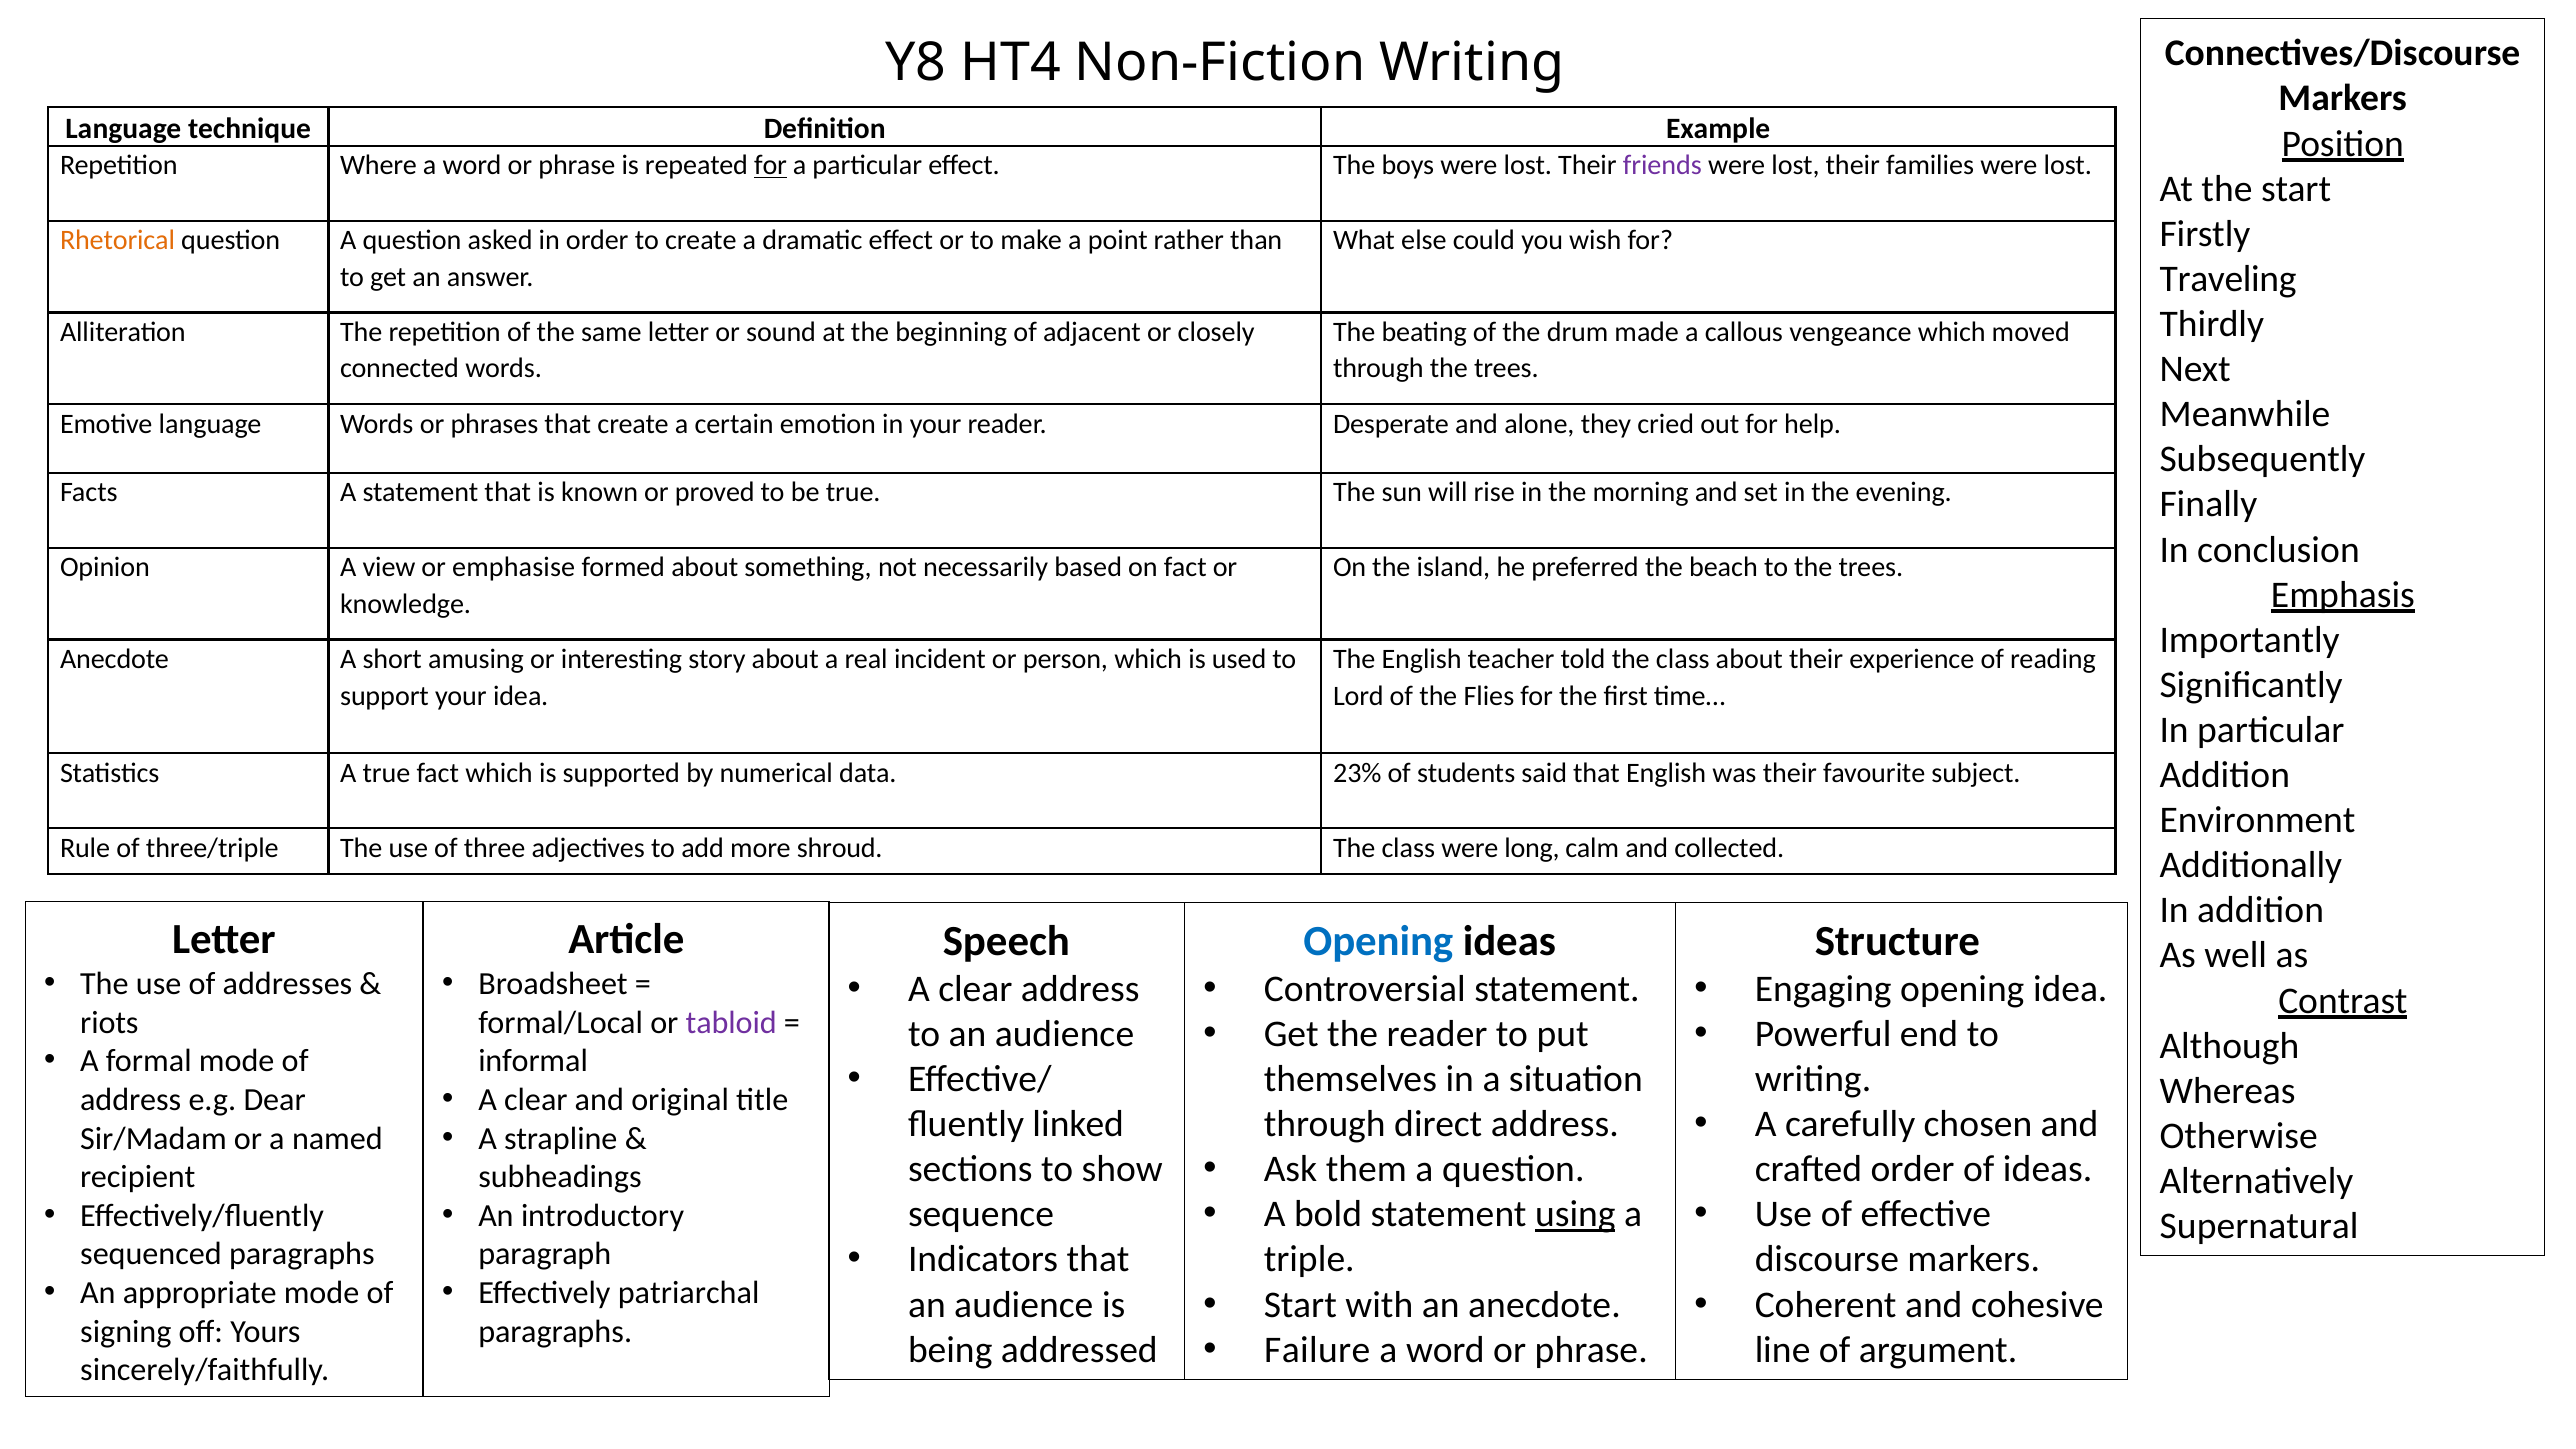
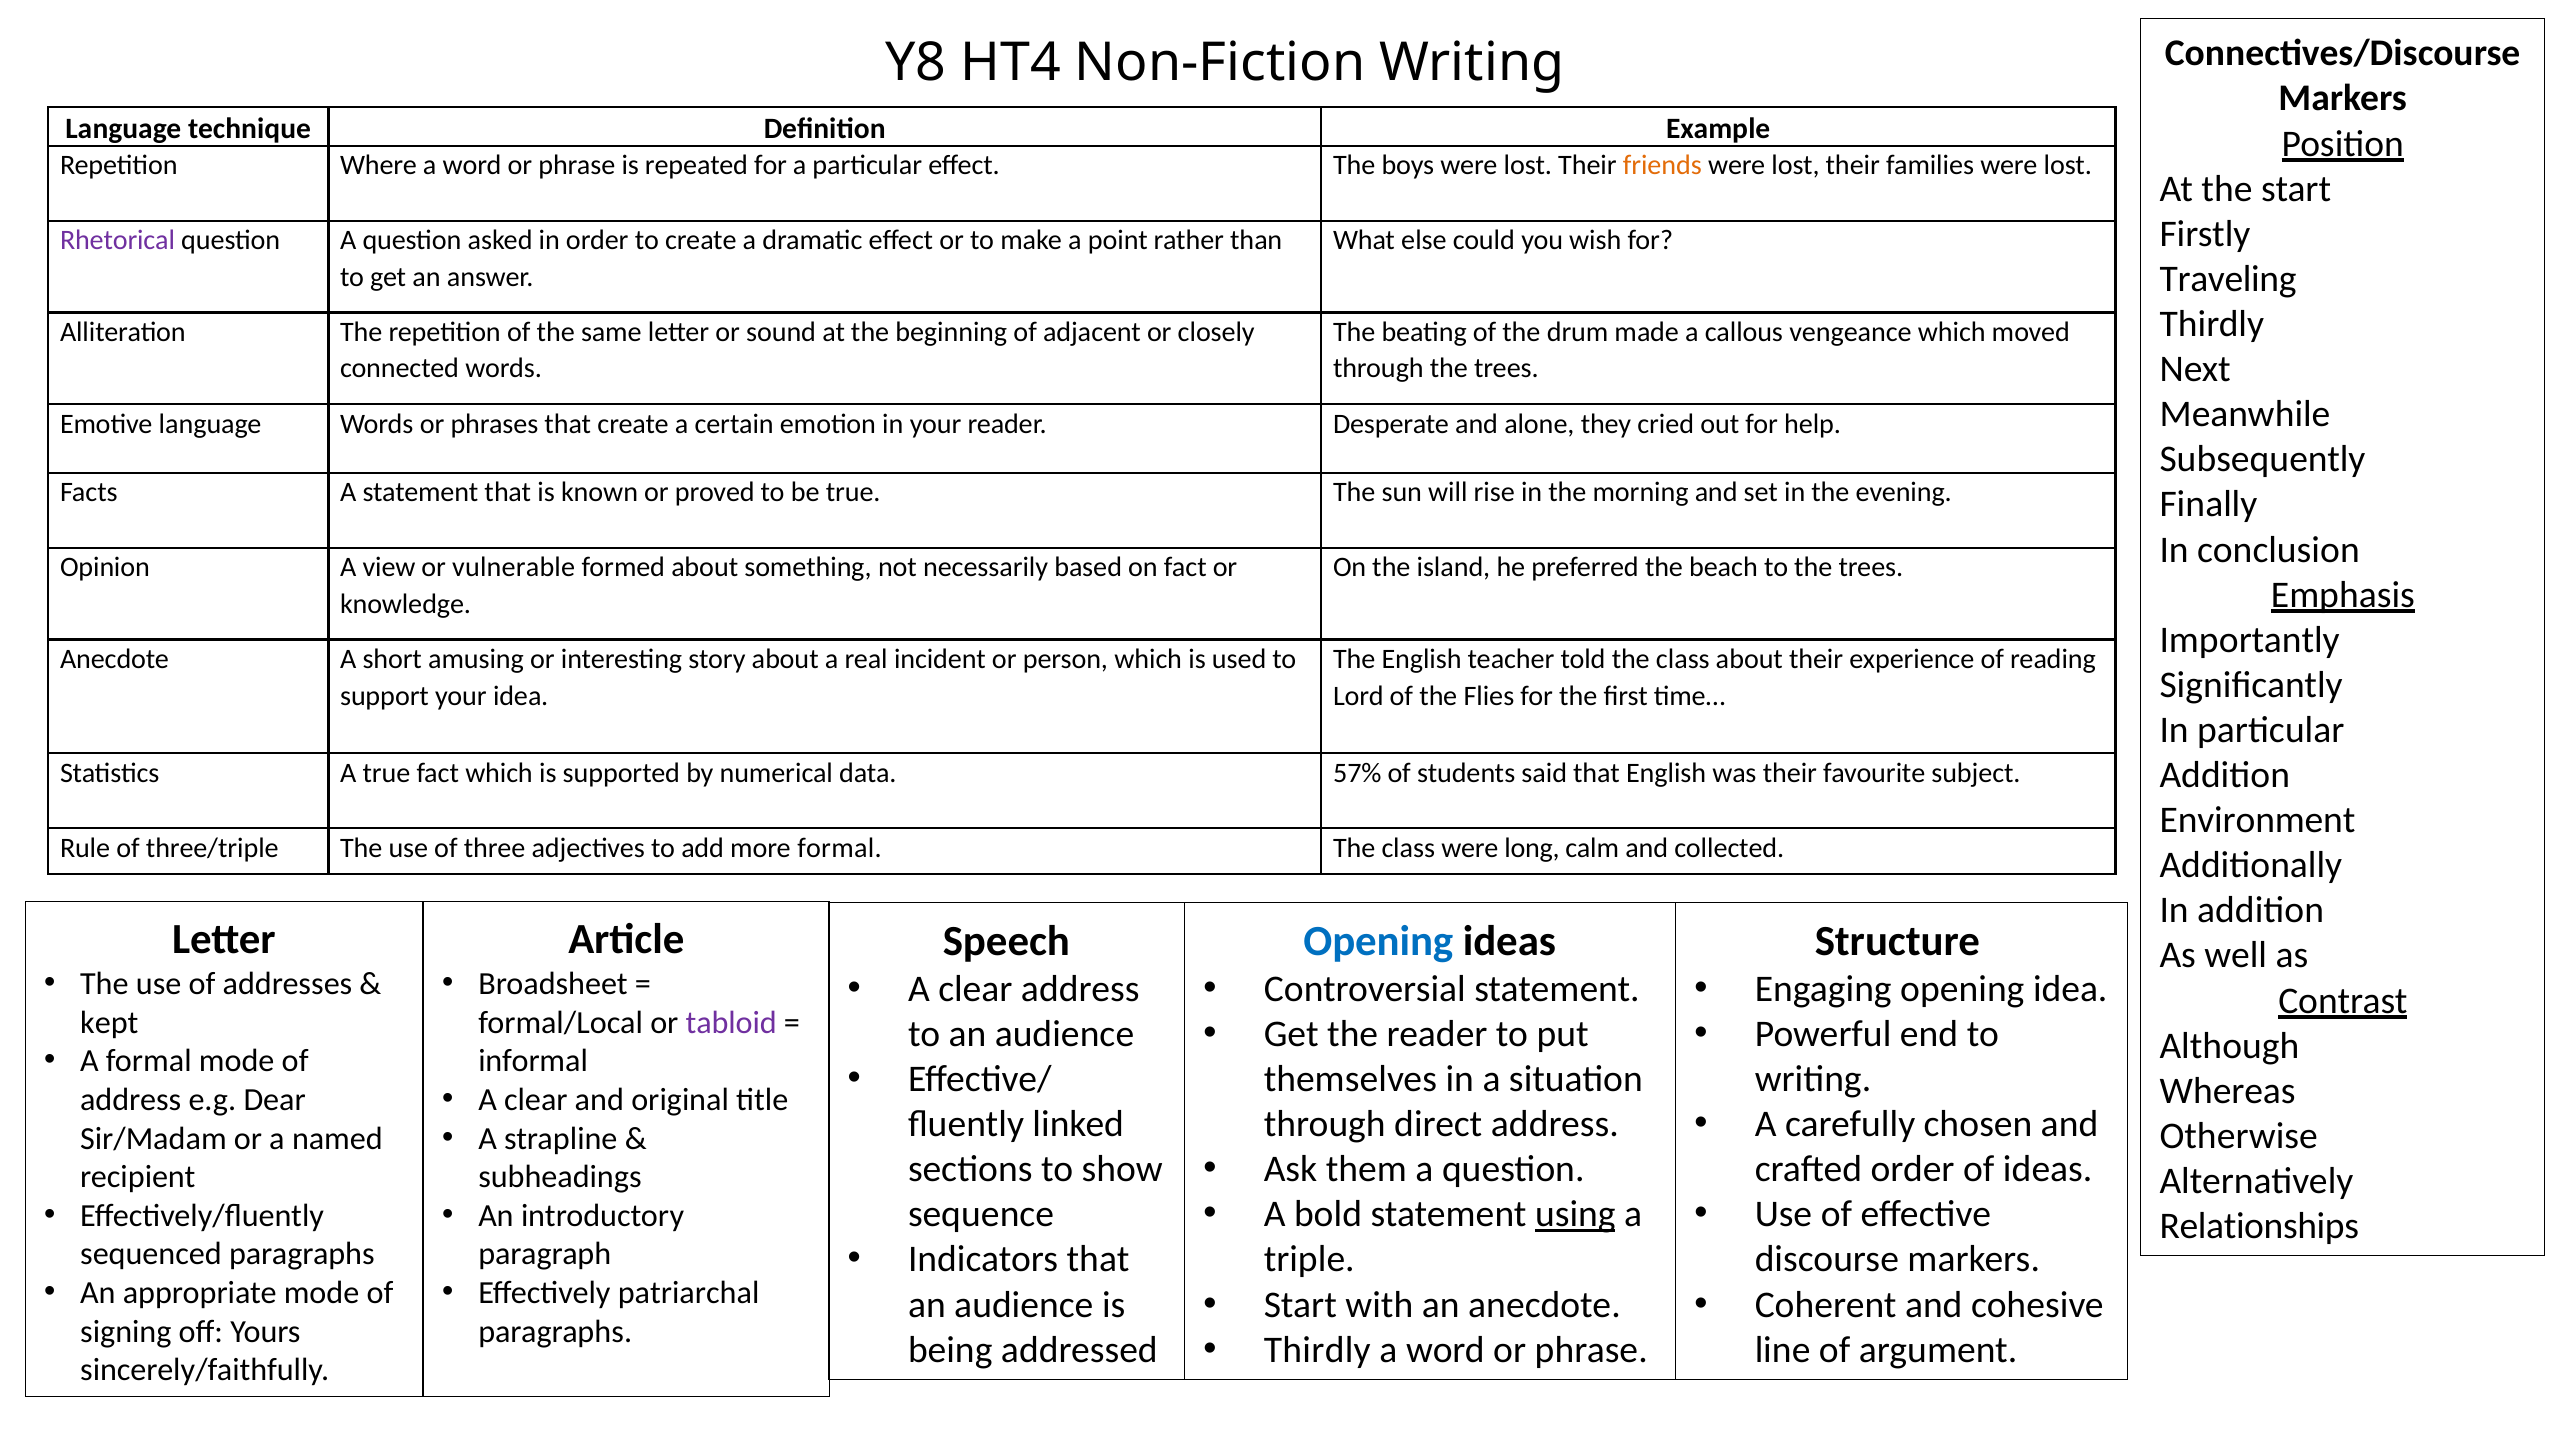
for underline: present -> none (771, 165)
friends colour: purple -> orange (1662, 165)
Rhetorical colour: orange -> purple (117, 240)
emphasise: emphasise -> vulnerable (514, 568)
23%: 23% -> 57% (1357, 773)
more shroud: shroud -> formal (839, 848)
riots: riots -> kept (109, 1022)
Supernatural: Supernatural -> Relationships (2259, 1226)
Failure: Failure -> Thirdly (1317, 1350)
